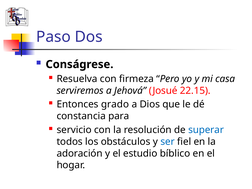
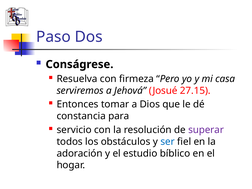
22.15: 22.15 -> 27.15 (195, 91)
grado: grado -> tomar (115, 104)
superar colour: blue -> purple (206, 130)
